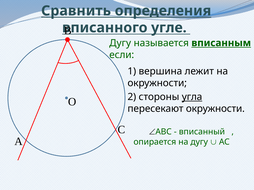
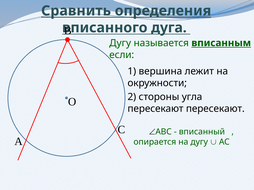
угле: угле -> дуга (169, 28)
угла underline: present -> none (192, 97)
пересекают окружности: окружности -> пересекают (215, 109)
